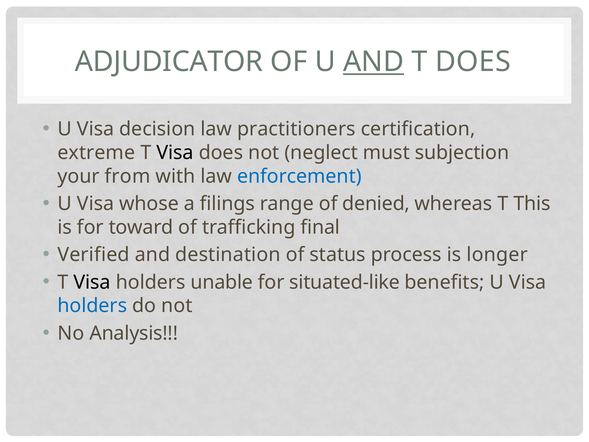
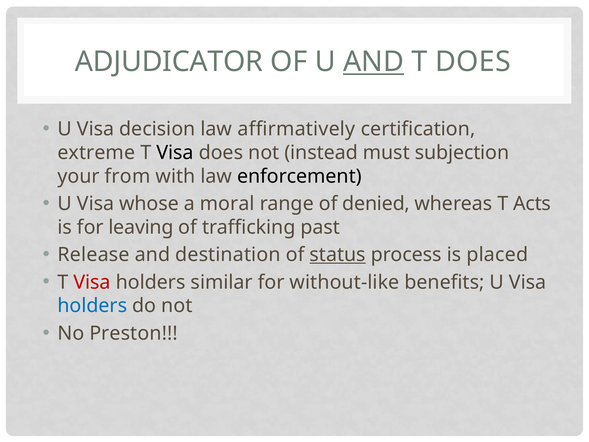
practitioners: practitioners -> affirmatively (296, 129)
neglect: neglect -> instead (321, 153)
enforcement colour: blue -> black (299, 176)
filings: filings -> moral (227, 204)
This: This -> Acts (532, 204)
toward: toward -> leaving (141, 227)
final: final -> past (320, 227)
Verified: Verified -> Release (94, 255)
status underline: none -> present (338, 255)
longer: longer -> placed (497, 255)
Visa colour: black -> red (92, 282)
unable: unable -> similar (222, 282)
situated-like: situated-like -> without-like (344, 282)
Analysis: Analysis -> Preston (134, 333)
